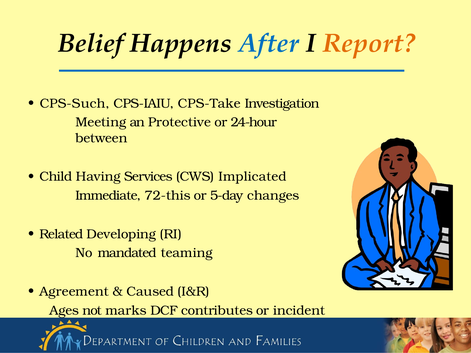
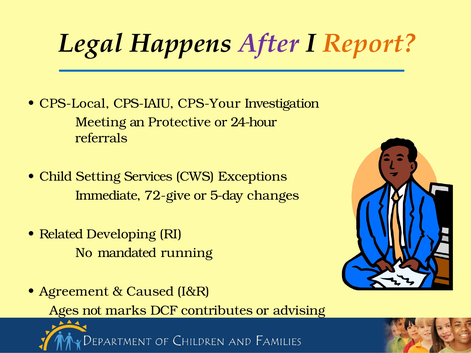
Belief: Belief -> Legal (90, 43)
After colour: blue -> purple (269, 43)
CPS-Such: CPS-Such -> CPS-Local (75, 104)
CPS-Take: CPS-Take -> CPS-Your (209, 104)
between: between -> referrals (101, 138)
Having: Having -> Setting (98, 177)
Implicated: Implicated -> Exceptions (253, 177)
72-this: 72-this -> 72-give (168, 196)
teaming: teaming -> running (187, 253)
incident: incident -> advising (299, 311)
